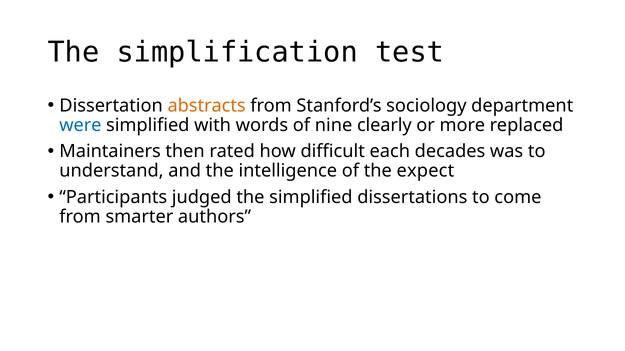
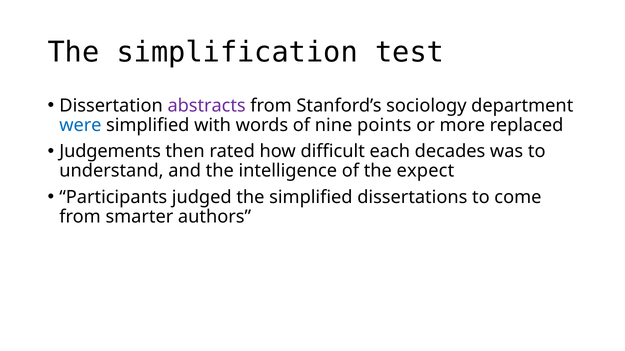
abstracts colour: orange -> purple (207, 106)
clearly: clearly -> points (384, 125)
Maintainers: Maintainers -> Judgements (110, 152)
